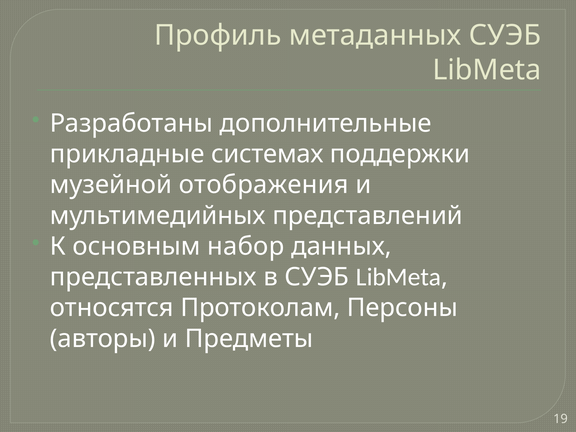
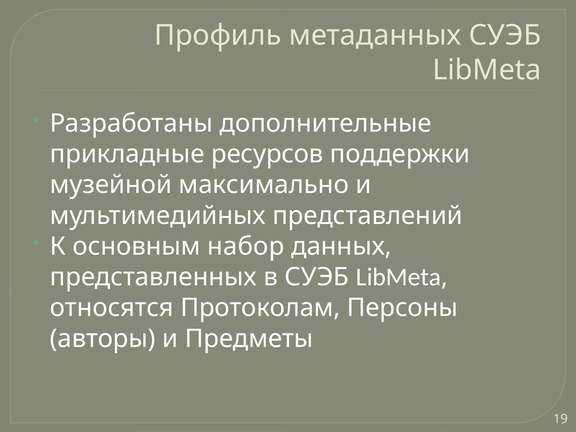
системах: системах -> ресурсов (267, 154)
отображения: отображения -> максимально (264, 185)
